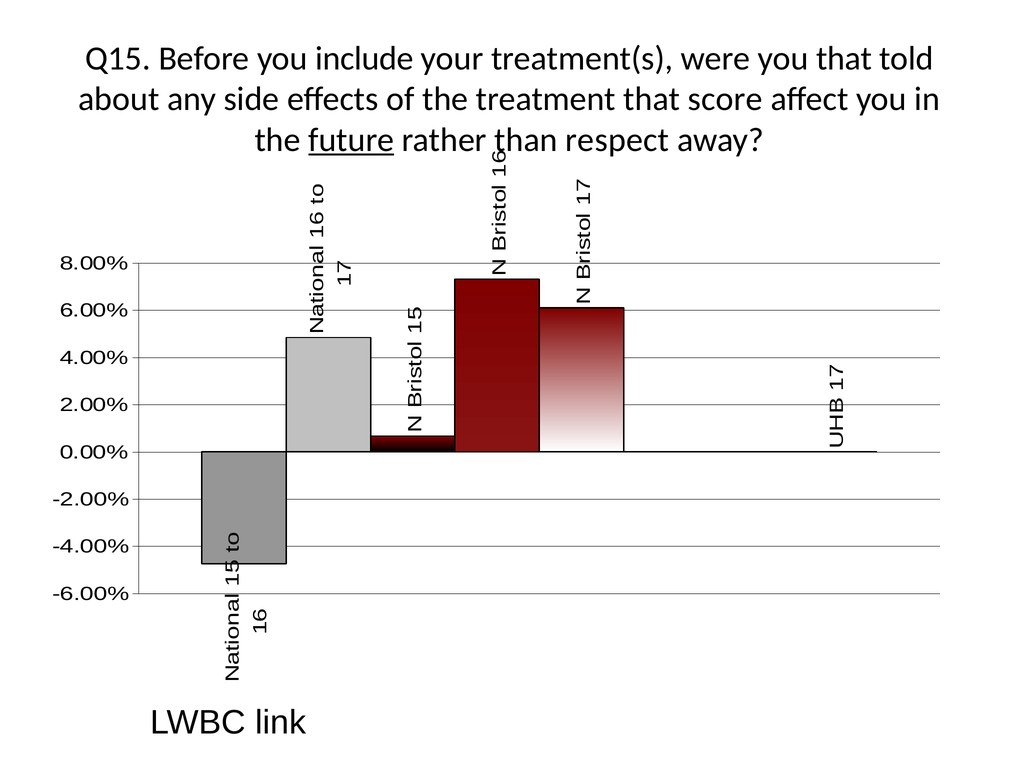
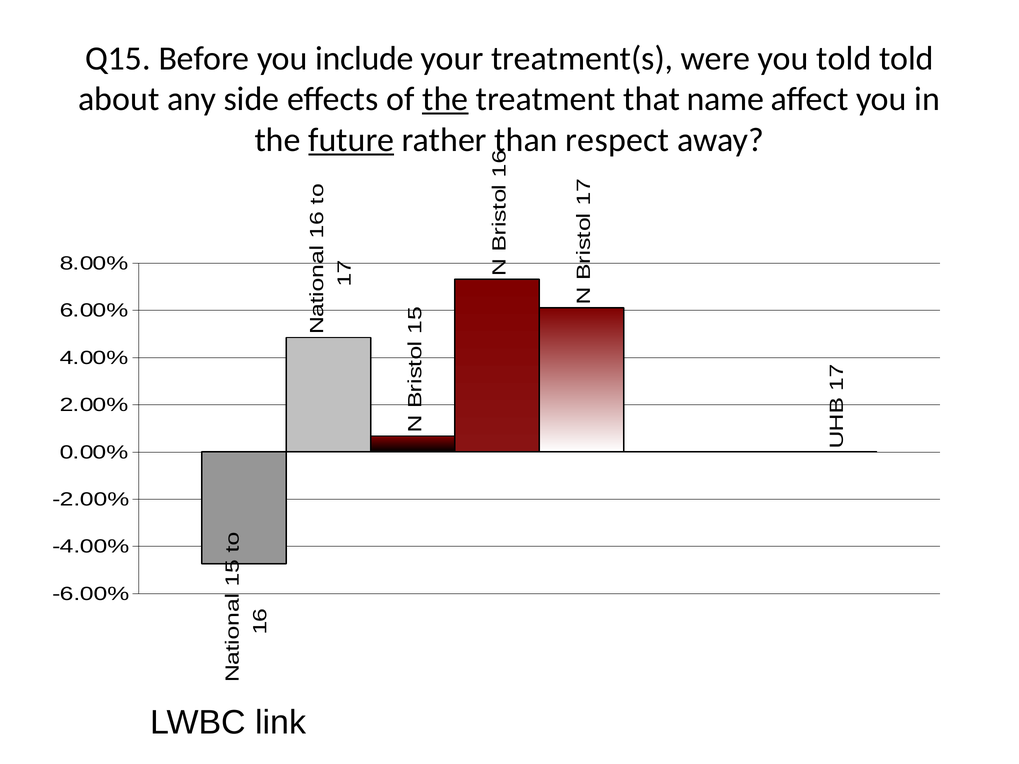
you that: that -> told (844, 58)
the underline: none -> present (445, 99)
score: score -> name (726, 99)
